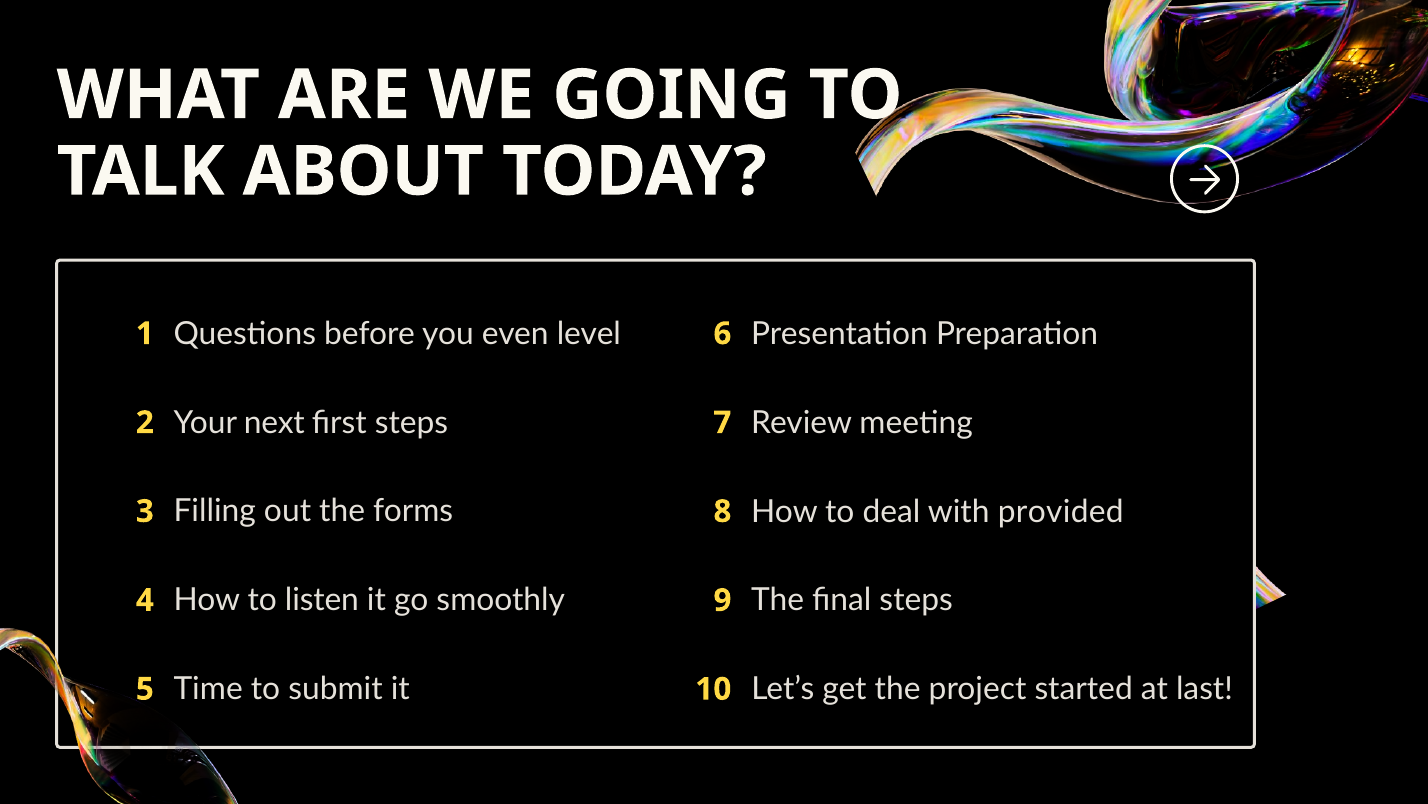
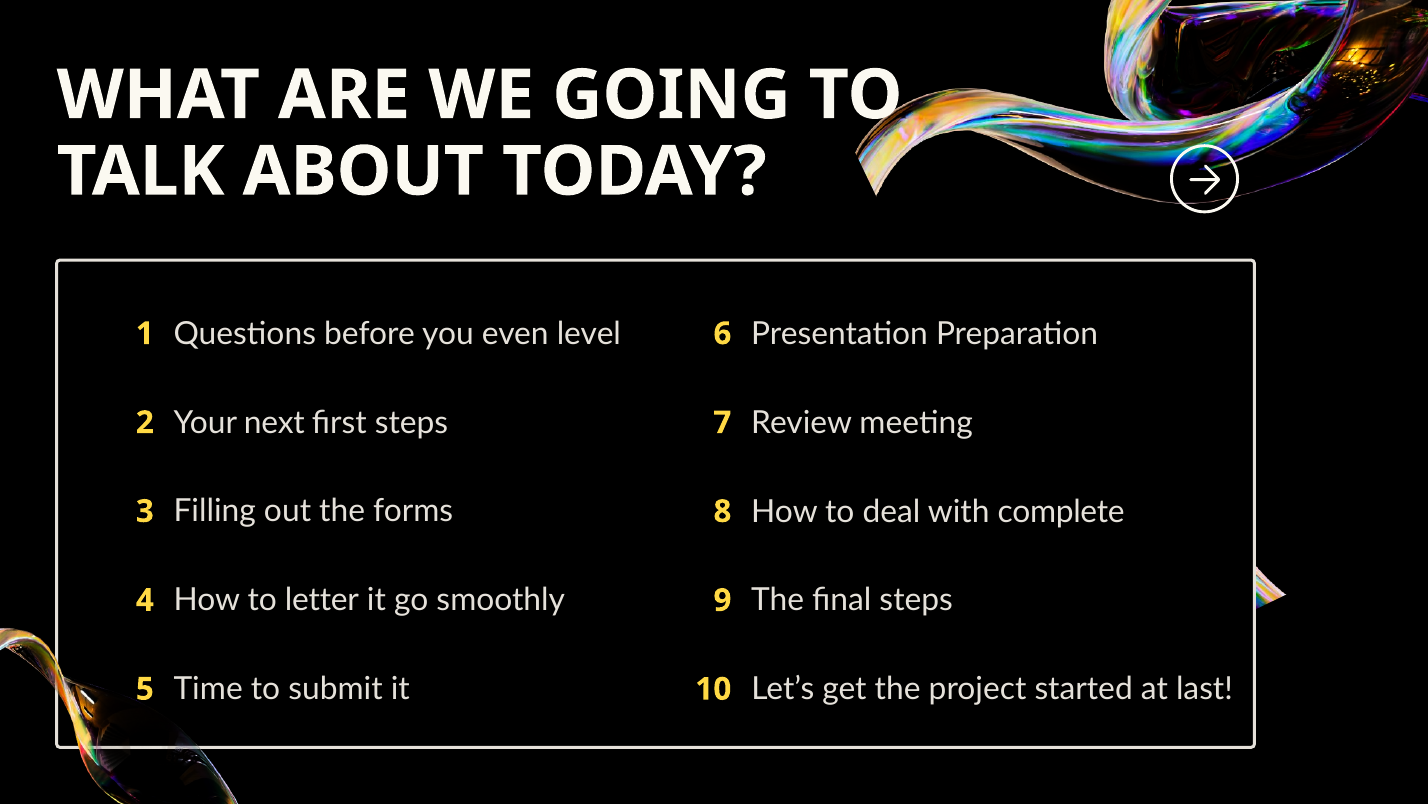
provided: provided -> complete (1061, 511)
listen: listen -> letter (322, 600)
